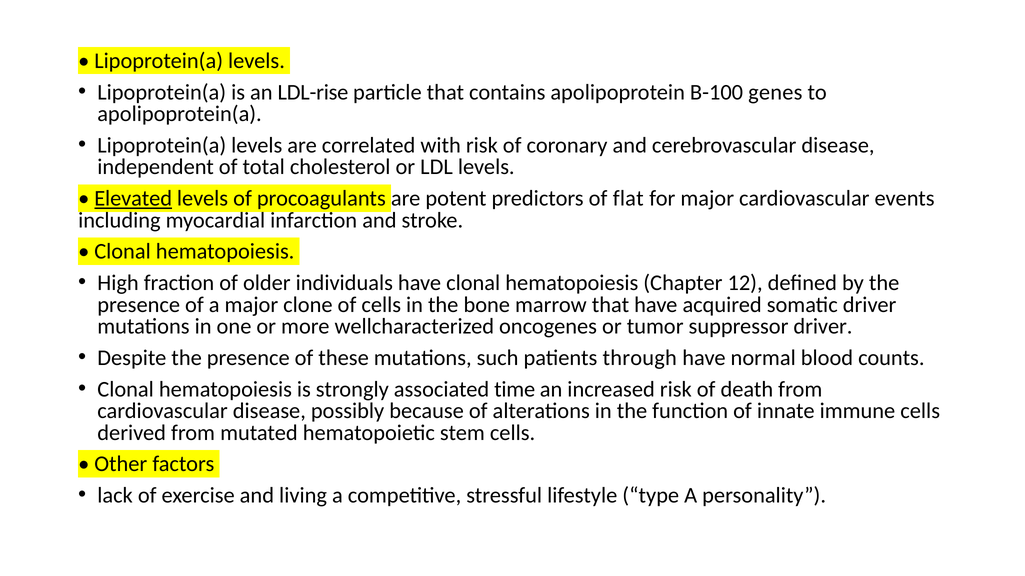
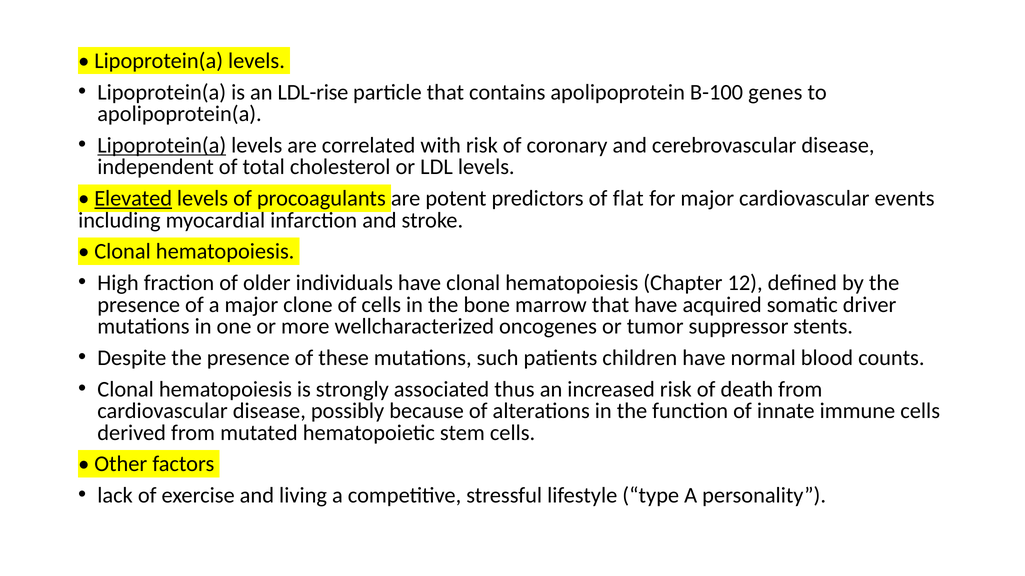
Lipoprotein(a underline: none -> present (162, 145)
suppressor driver: driver -> stents (823, 327)
through: through -> children (640, 358)
time: time -> thus (514, 390)
